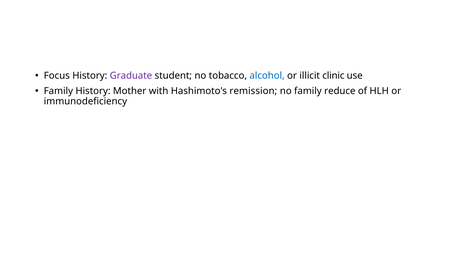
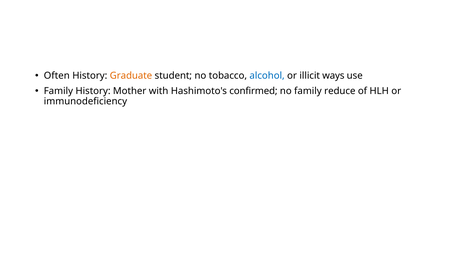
Focus: Focus -> Often (57, 76)
Graduate colour: purple -> orange (131, 76)
clinic: clinic -> ways (333, 76)
remission: remission -> confirmed (253, 91)
